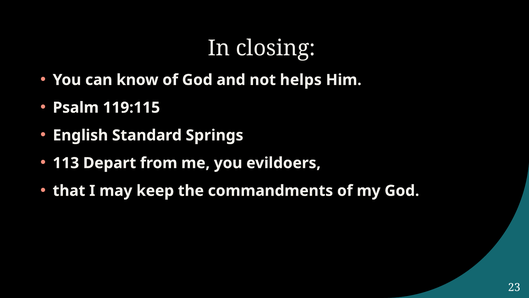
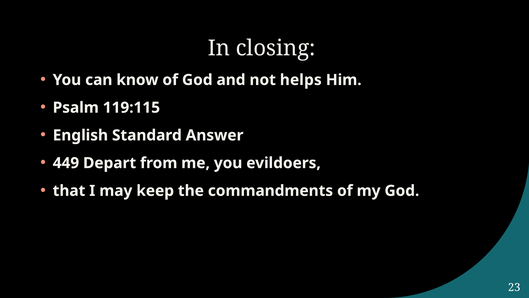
Springs: Springs -> Answer (215, 135)
113: 113 -> 449 (66, 163)
